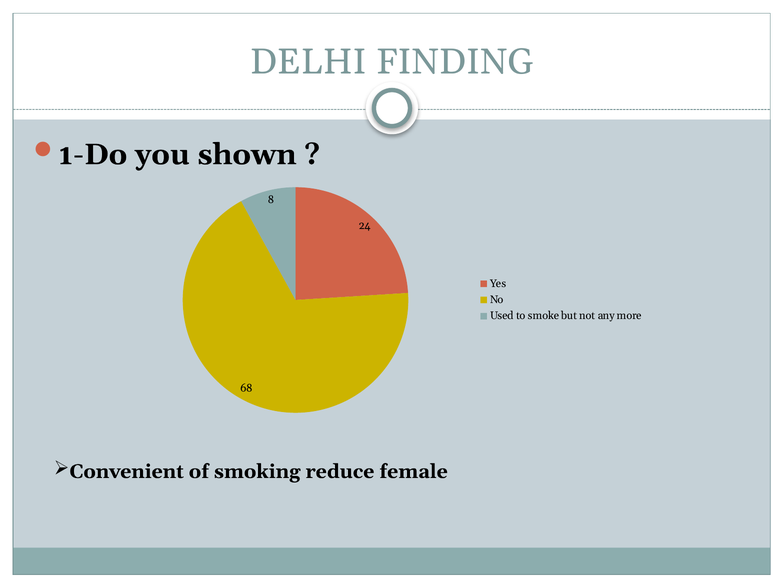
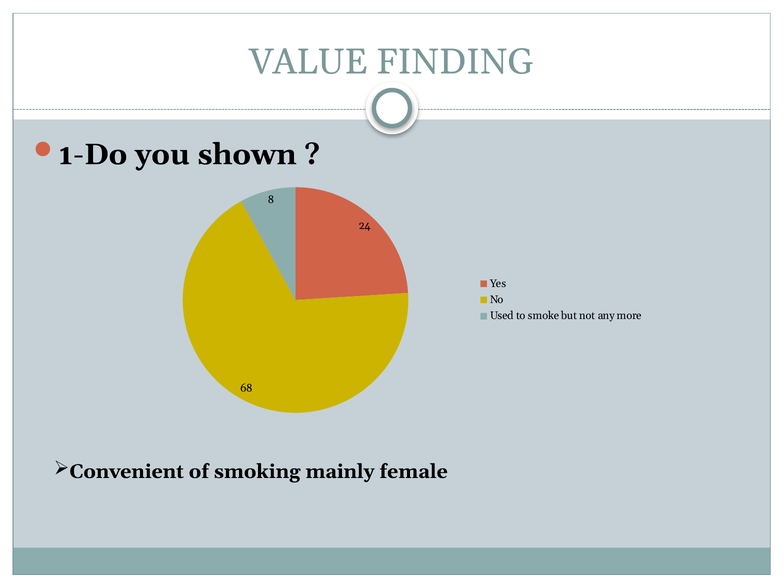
DELHI: DELHI -> VALUE (309, 62)
reduce: reduce -> mainly (340, 471)
